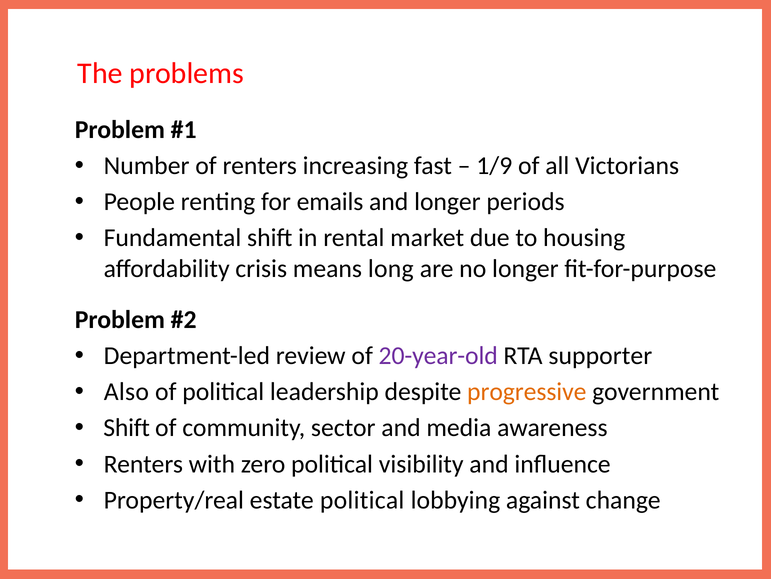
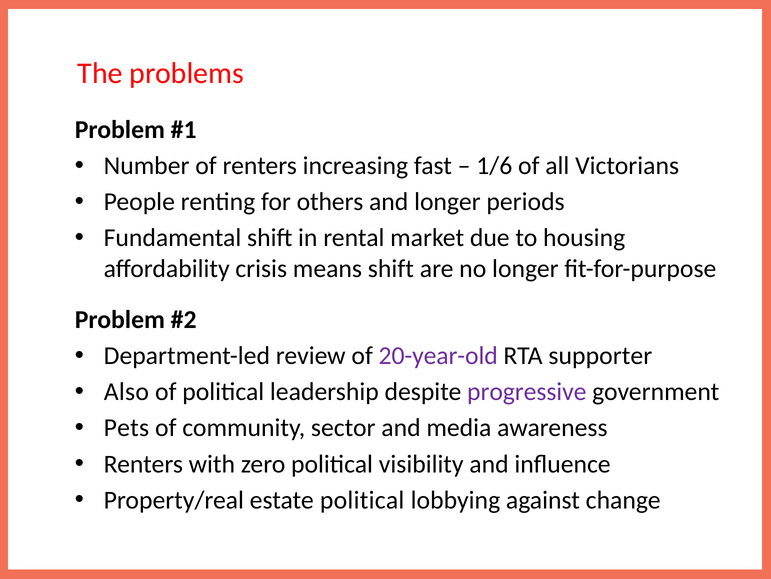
1/9: 1/9 -> 1/6 (494, 166)
emails: emails -> others (330, 202)
means long: long -> shift (391, 269)
progressive colour: orange -> purple (527, 391)
Shift: Shift -> Pets (126, 427)
